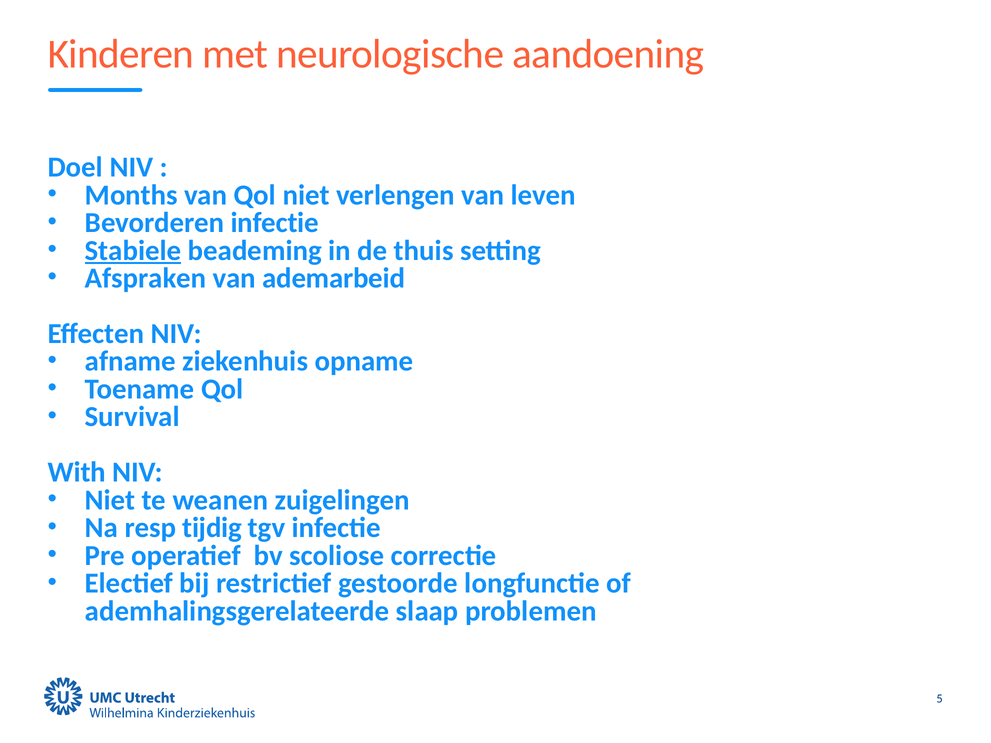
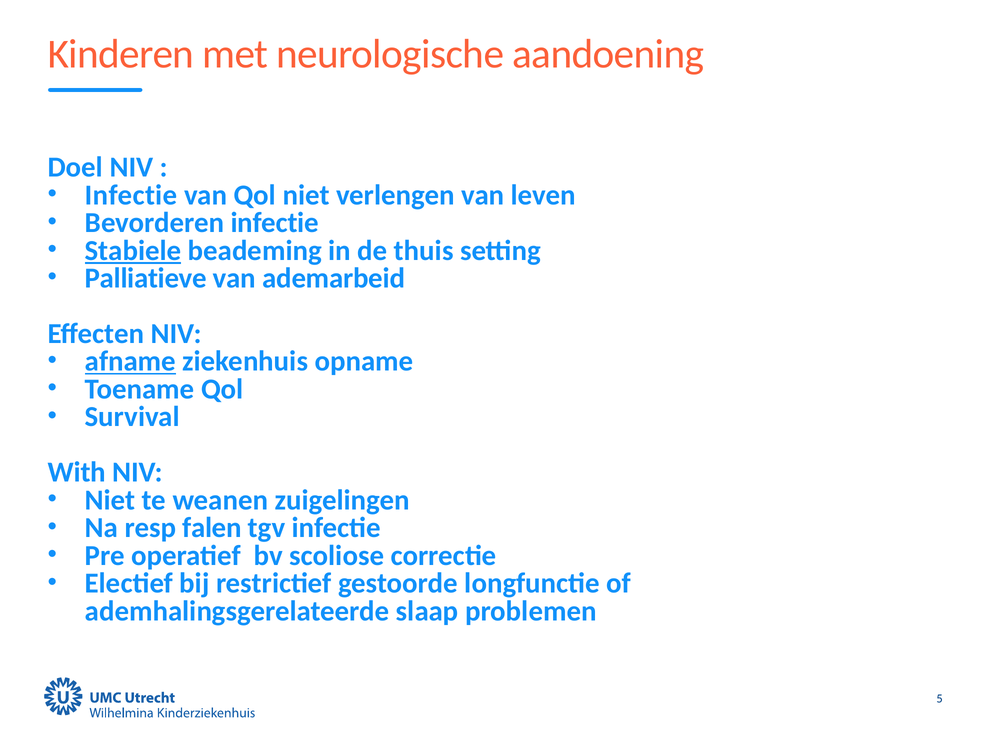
Months: Months -> Infectie (131, 195)
Afspraken: Afspraken -> Palliatieve (146, 278)
afname underline: none -> present (130, 362)
tijdig: tijdig -> falen (212, 528)
